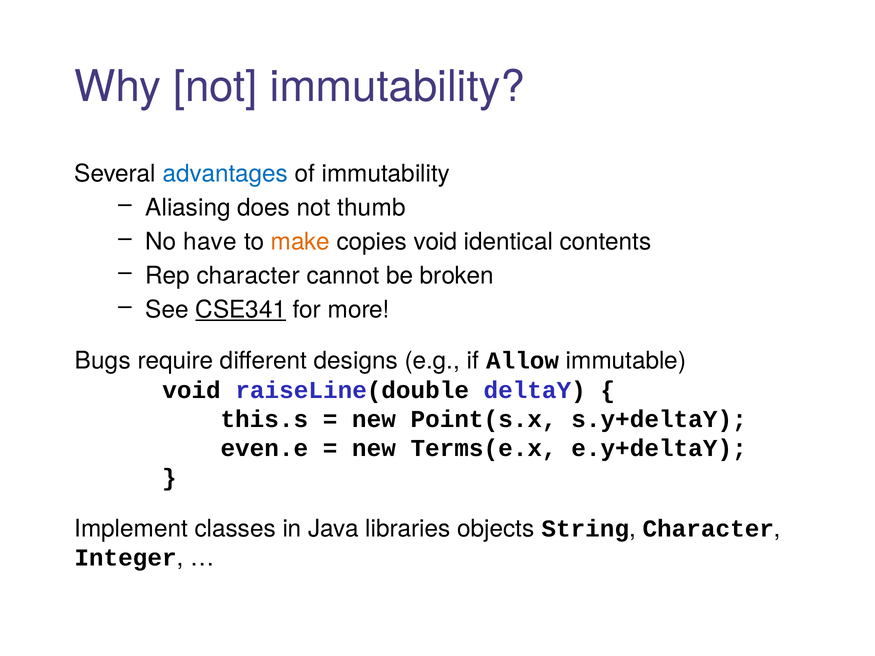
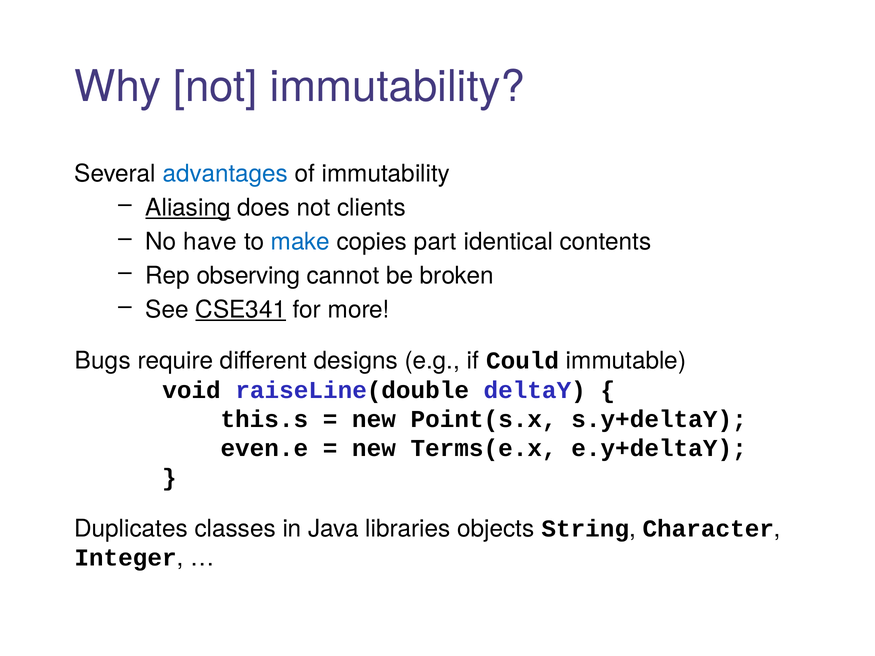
Aliasing underline: none -> present (188, 208)
thumb: thumb -> clients (372, 208)
make colour: orange -> blue (300, 242)
copies void: void -> part (435, 242)
Rep character: character -> observing (248, 276)
Allow: Allow -> Could (523, 361)
Implement: Implement -> Duplicates (131, 529)
